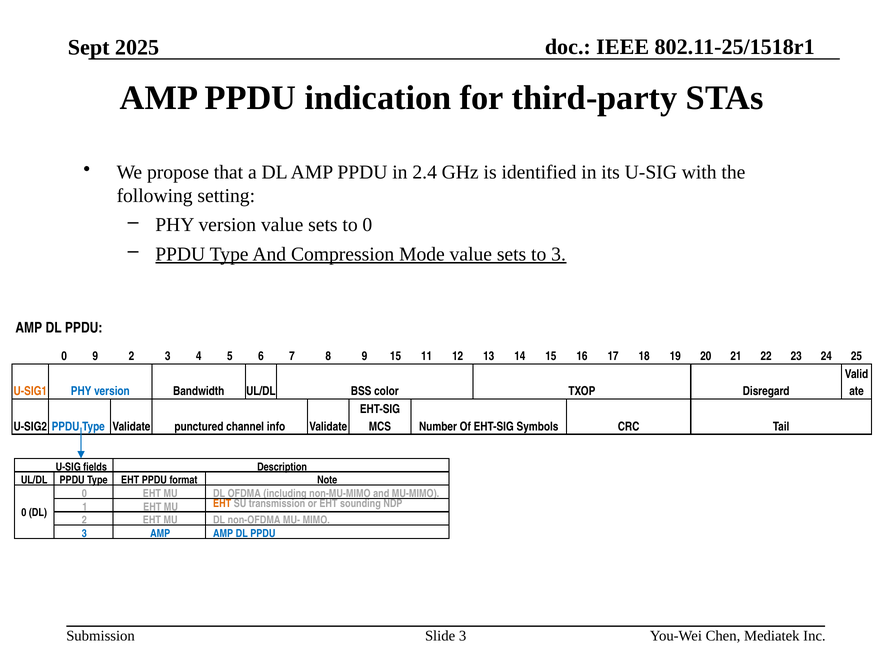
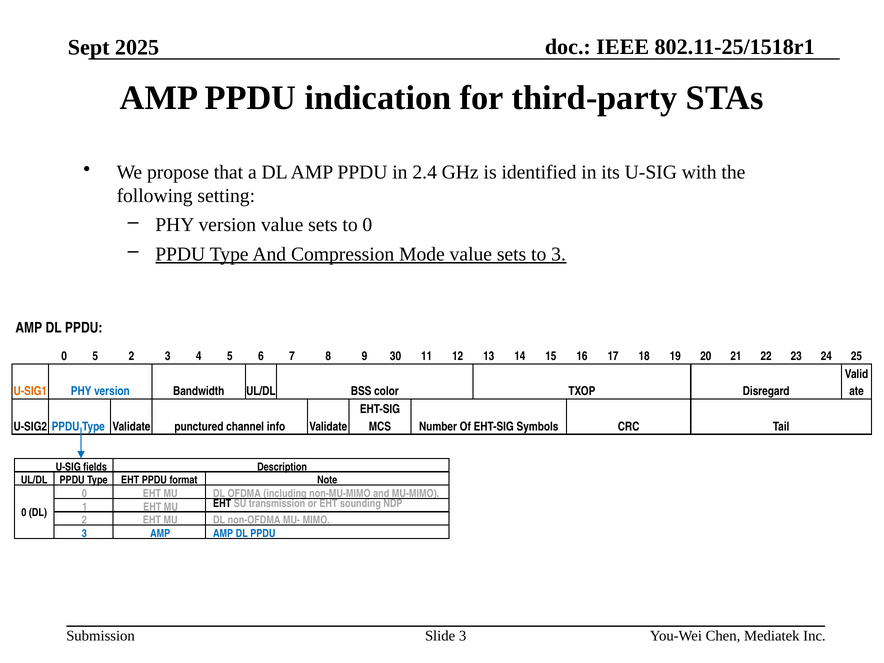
0 9: 9 -> 5 (95, 356)
9 15: 15 -> 30 (396, 356)
EHT colour: orange -> black (222, 504)
